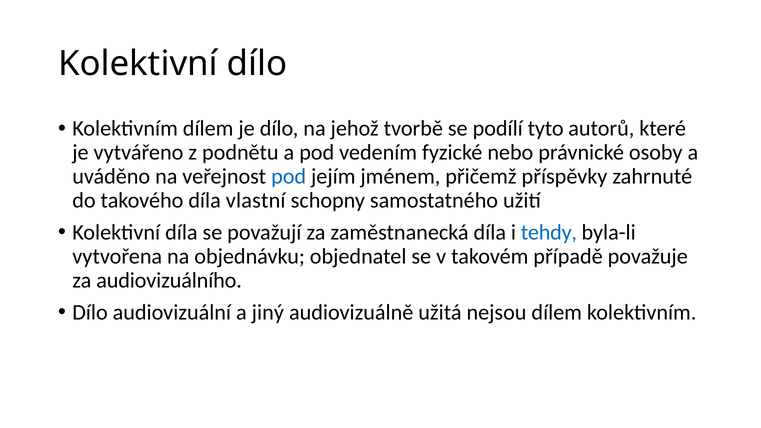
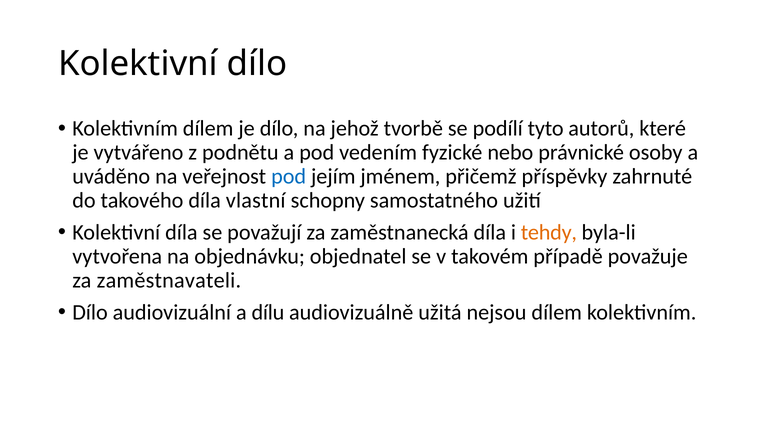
tehdy colour: blue -> orange (549, 232)
audiovizuálního: audiovizuálního -> zaměstnavateli (169, 280)
jiný: jiný -> dílu (268, 312)
